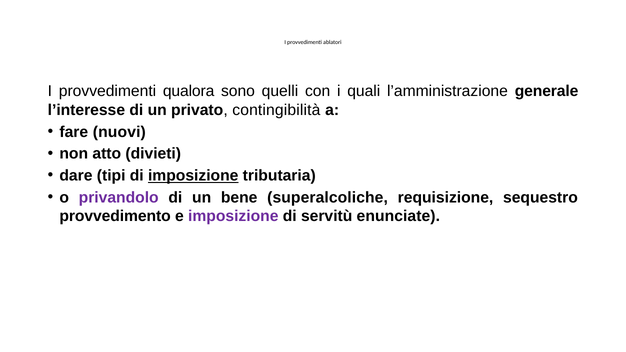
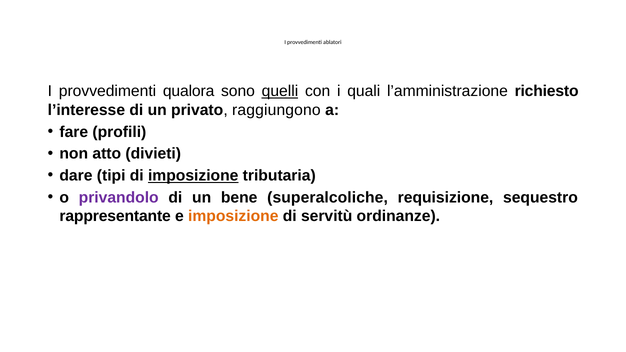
quelli underline: none -> present (280, 91)
generale: generale -> richiesto (547, 91)
contingibilità: contingibilità -> raggiungono (276, 110)
nuovi: nuovi -> profili (119, 132)
provvedimento: provvedimento -> rappresentante (115, 216)
imposizione colour: purple -> orange (233, 216)
enunciate: enunciate -> ordinanze (398, 216)
